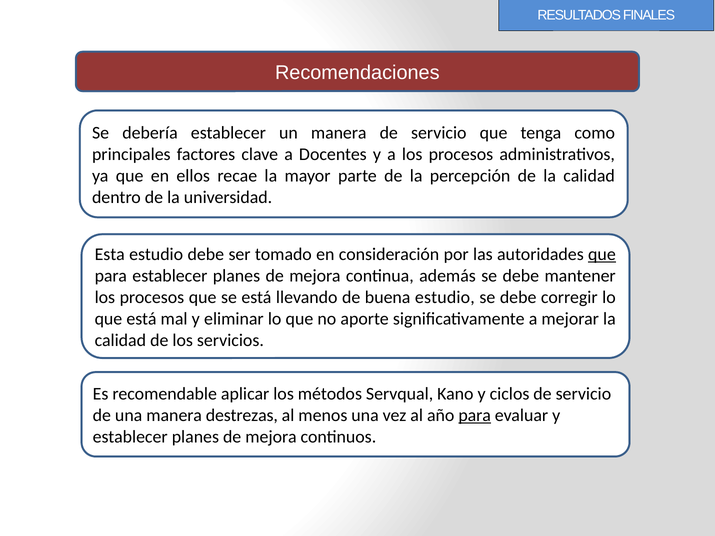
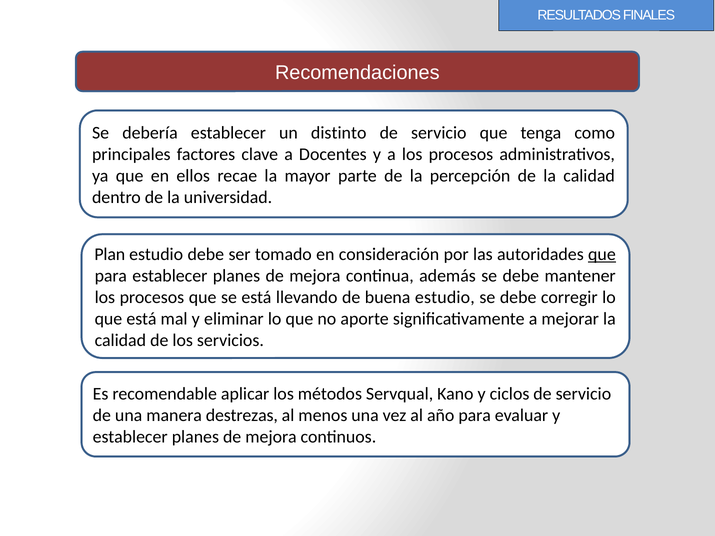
un manera: manera -> distinto (339, 133)
Esta: Esta -> Plan (110, 255)
para underline: present -> none (475, 416)
